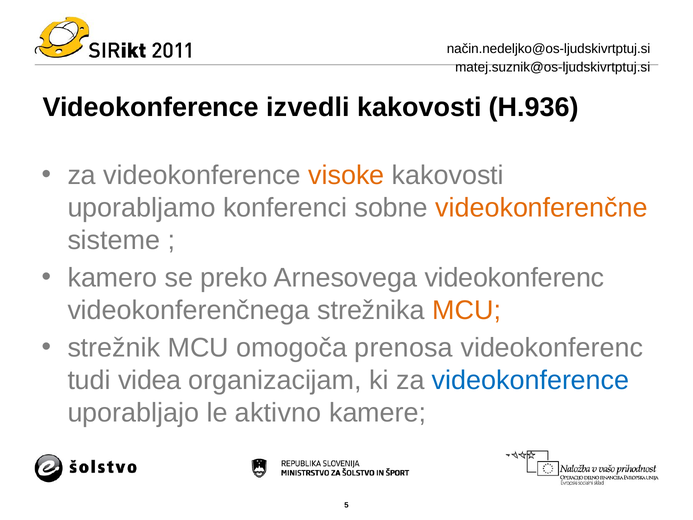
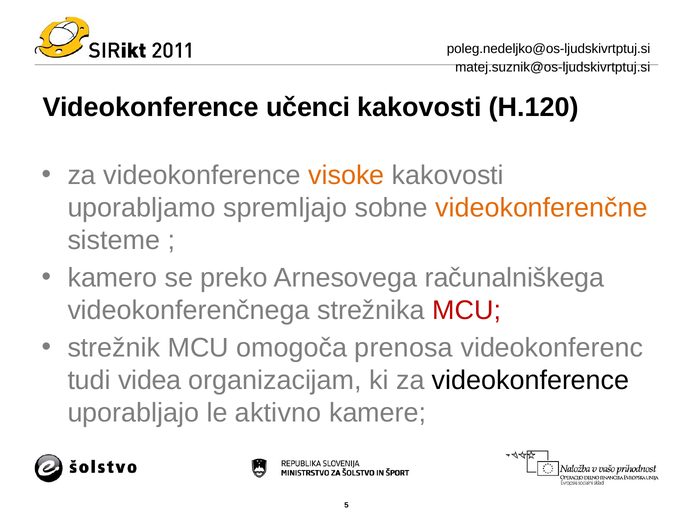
način.nedeljko@os-ljudskivrtptuj.si: način.nedeljko@os-ljudskivrtptuj.si -> poleg.nedeljko@os-ljudskivrtptuj.si (549, 49)
izvedli: izvedli -> učenci (308, 107)
H.936: H.936 -> H.120 (534, 107)
konferenci: konferenci -> spremljajo (285, 208)
Arnesovega videokonferenc: videokonferenc -> računalniškega (515, 278)
MCU colour: orange -> red (467, 310)
videokonference colour: blue -> black (531, 380)
